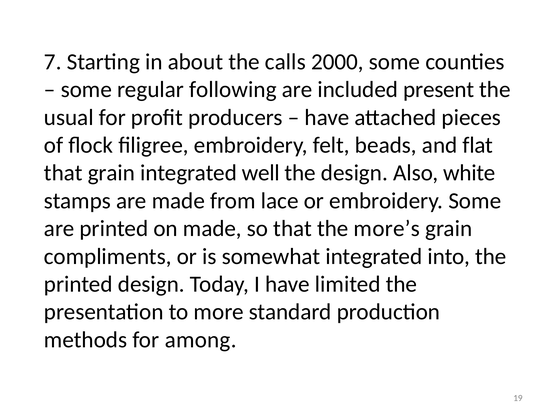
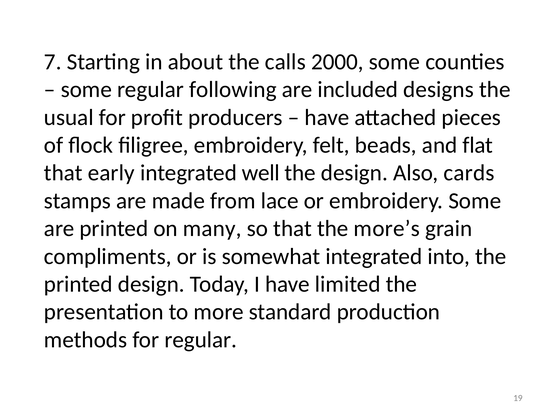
present: present -> designs (439, 90)
that grain: grain -> early (111, 173)
white: white -> cards (469, 173)
on made: made -> many (212, 229)
for among: among -> regular (201, 340)
